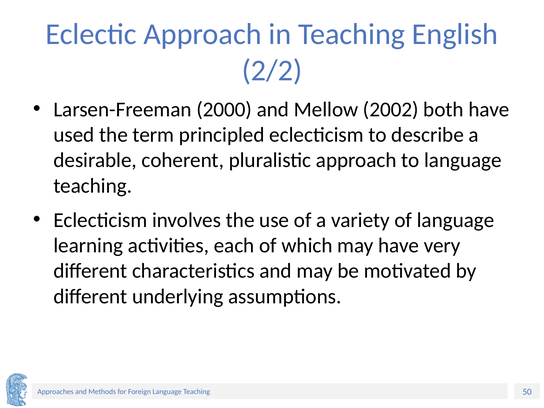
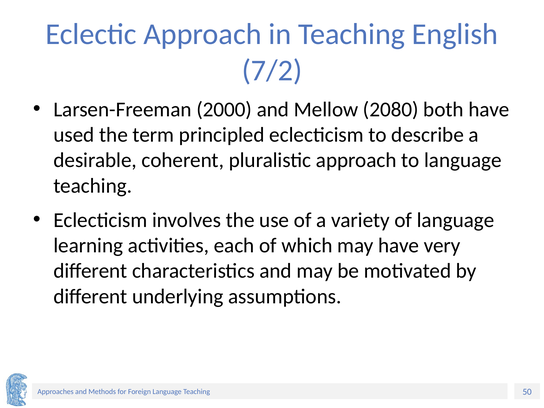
2/2: 2/2 -> 7/2 (272, 71)
2002: 2002 -> 2080 (391, 110)
